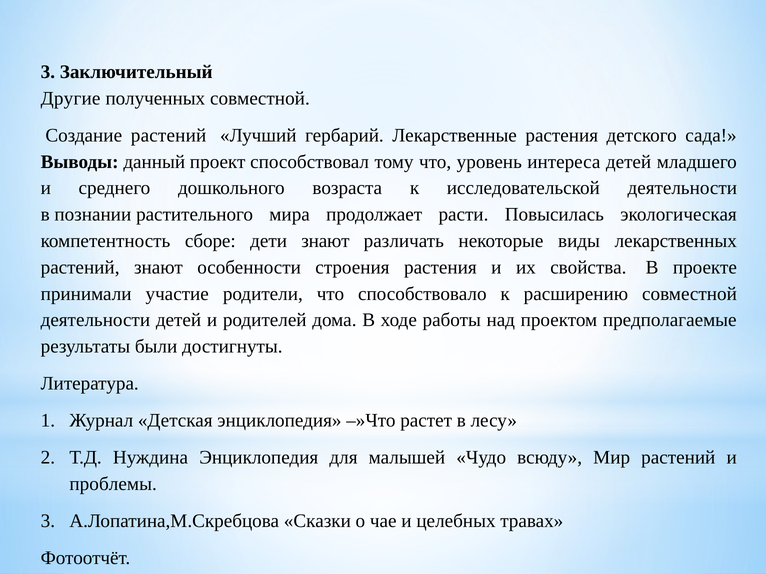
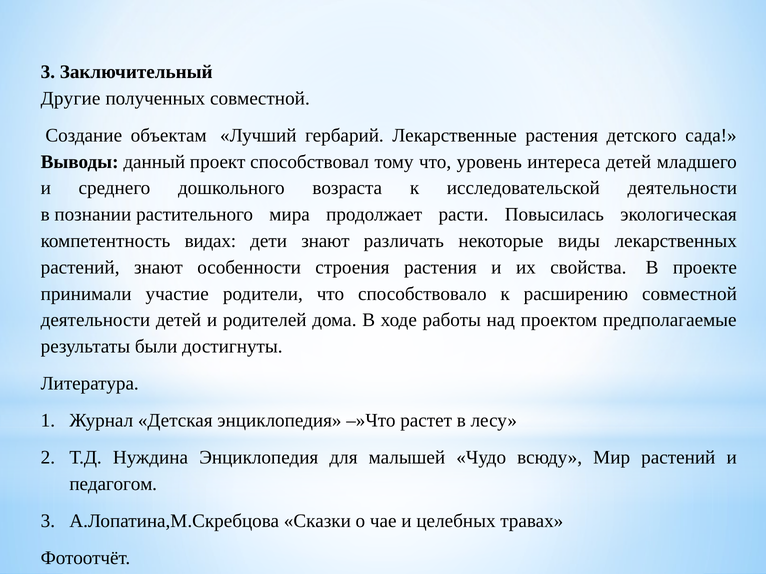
Создание растений: растений -> объектам (169, 135)
сборе: сборе -> видах (210, 241)
проблемы: проблемы -> педагогом (113, 484)
